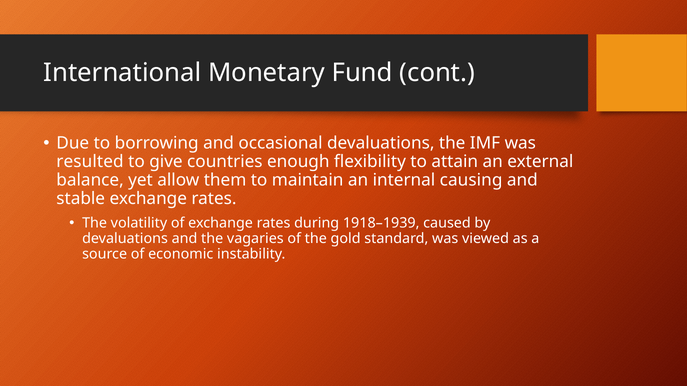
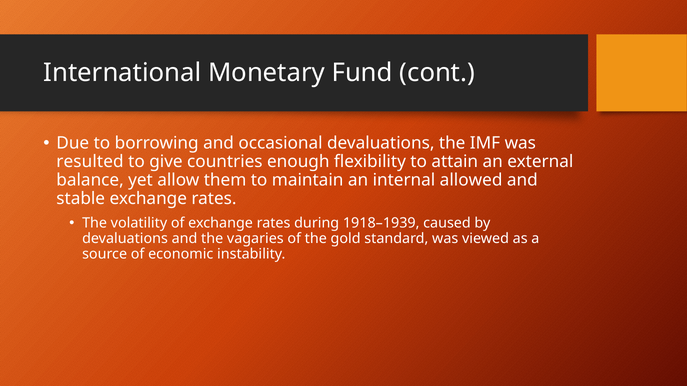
causing: causing -> allowed (471, 181)
